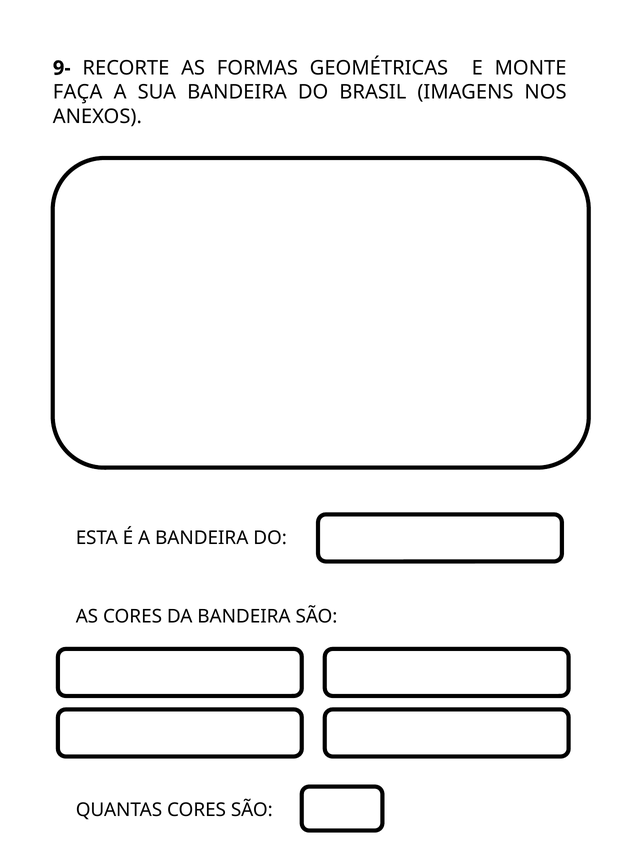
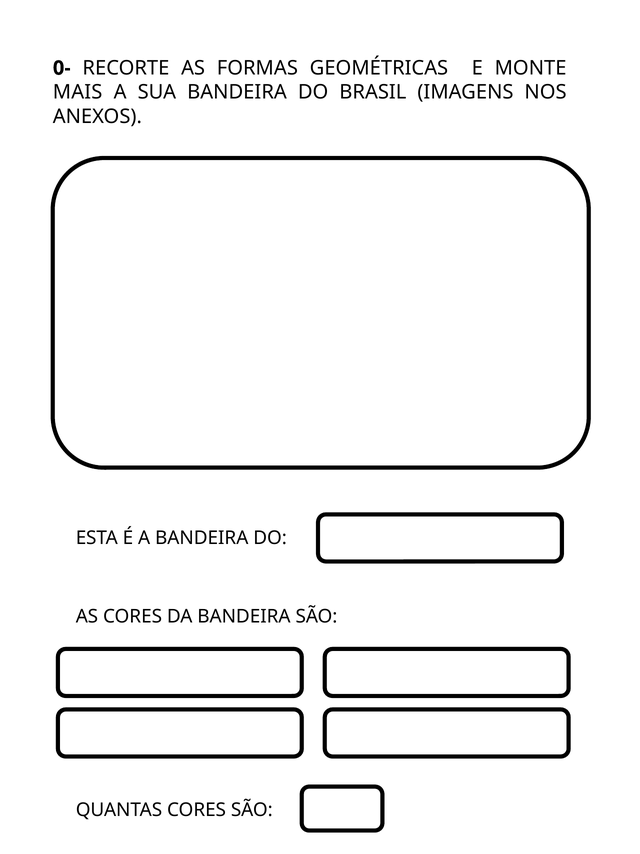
9-: 9- -> 0- (62, 68)
FAÇA: FAÇA -> MAIS (78, 92)
